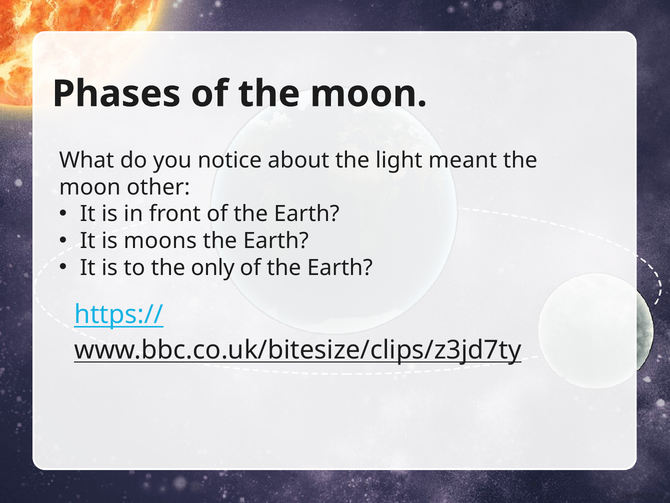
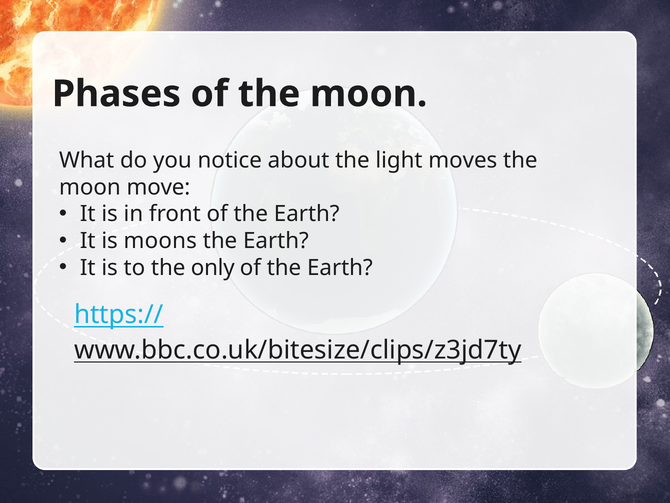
meant: meant -> moves (463, 160)
other: other -> move (158, 187)
